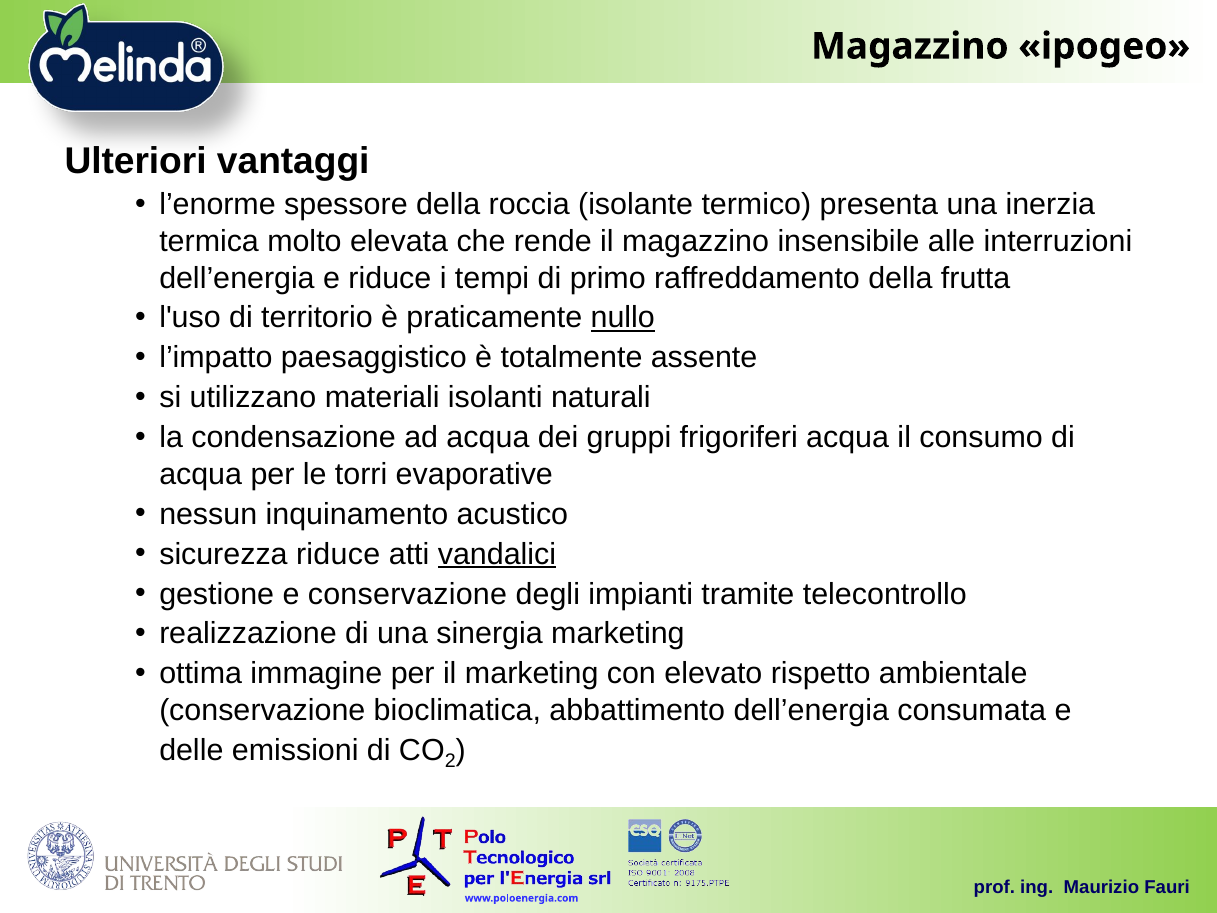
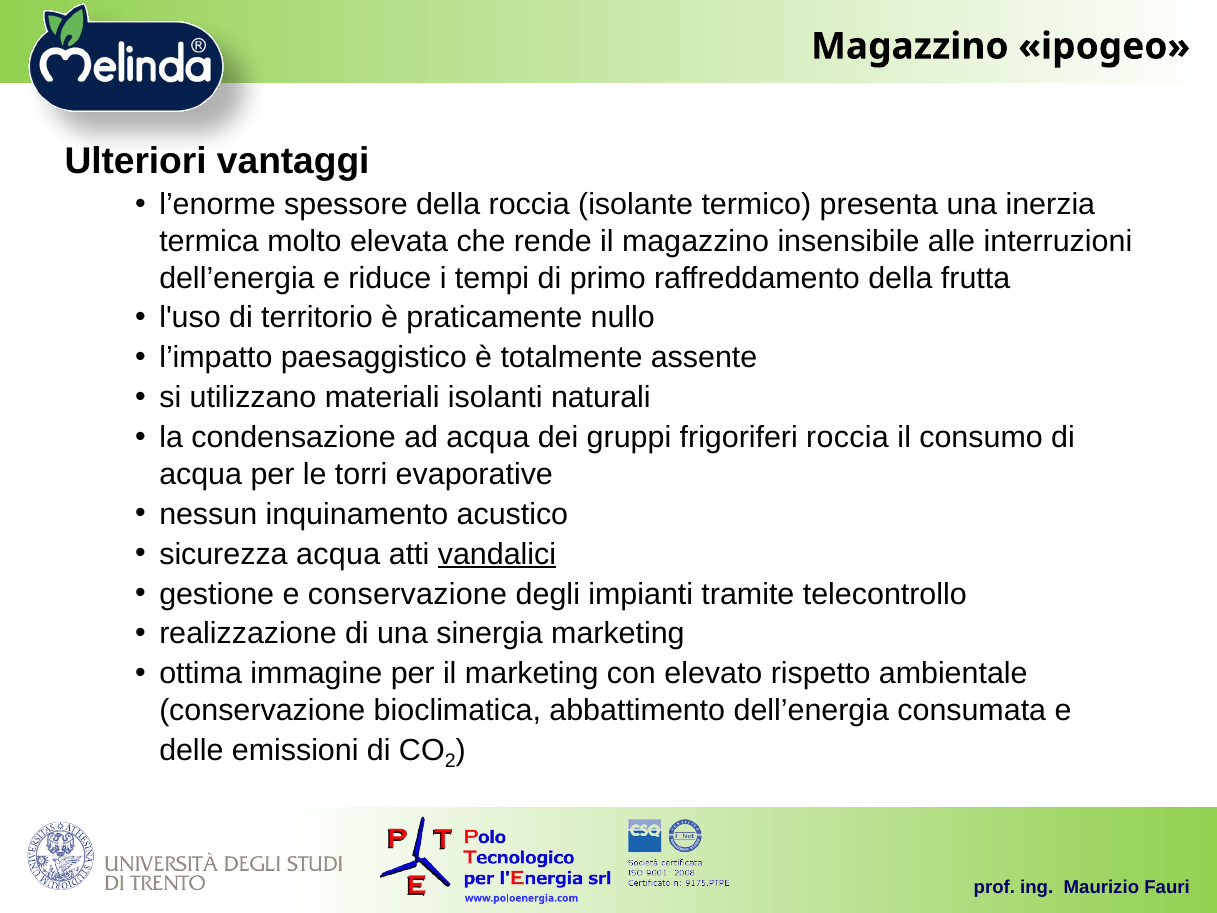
nullo underline: present -> none (623, 318)
frigoriferi acqua: acqua -> roccia (847, 438)
sicurezza riduce: riduce -> acqua (338, 554)
